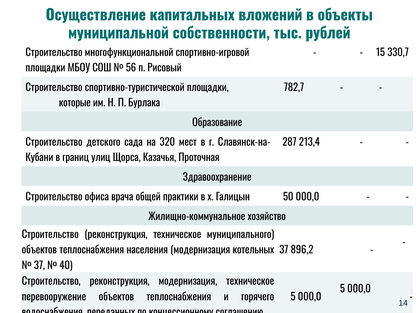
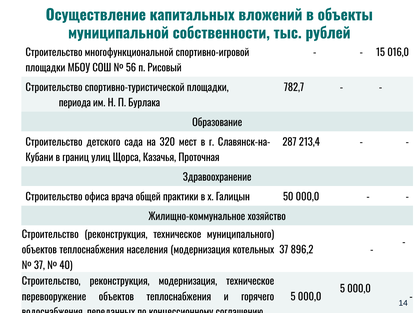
330,7: 330,7 -> 016,0 (398, 53)
которые: которые -> периода (75, 103)
